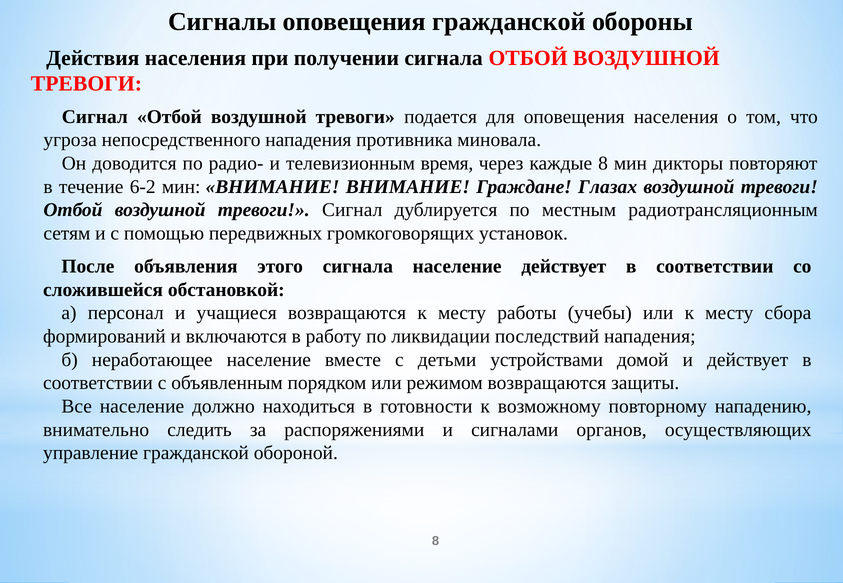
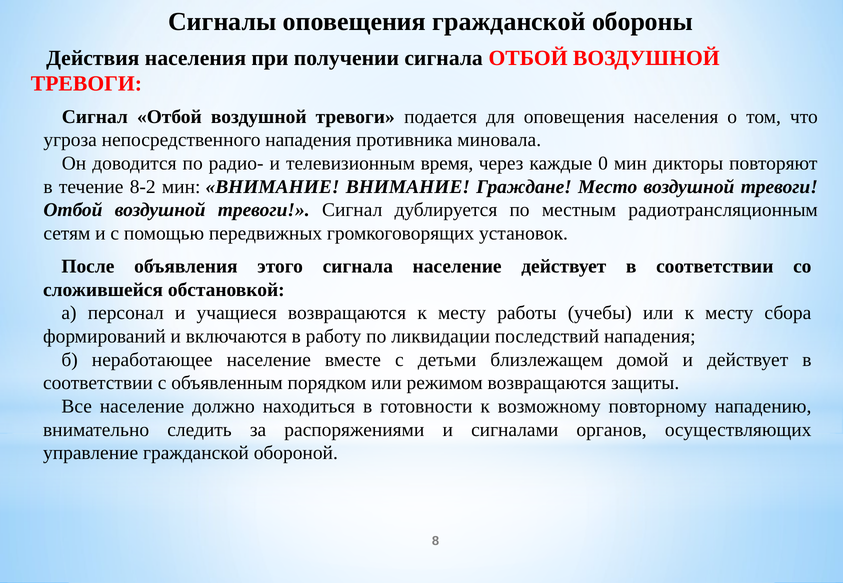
каждые 8: 8 -> 0 (603, 163)
6-2: 6-2 -> 8-2 (143, 187)
Глазах: Глазах -> Место (608, 187)
устройствами: устройствами -> близлежащем (547, 360)
